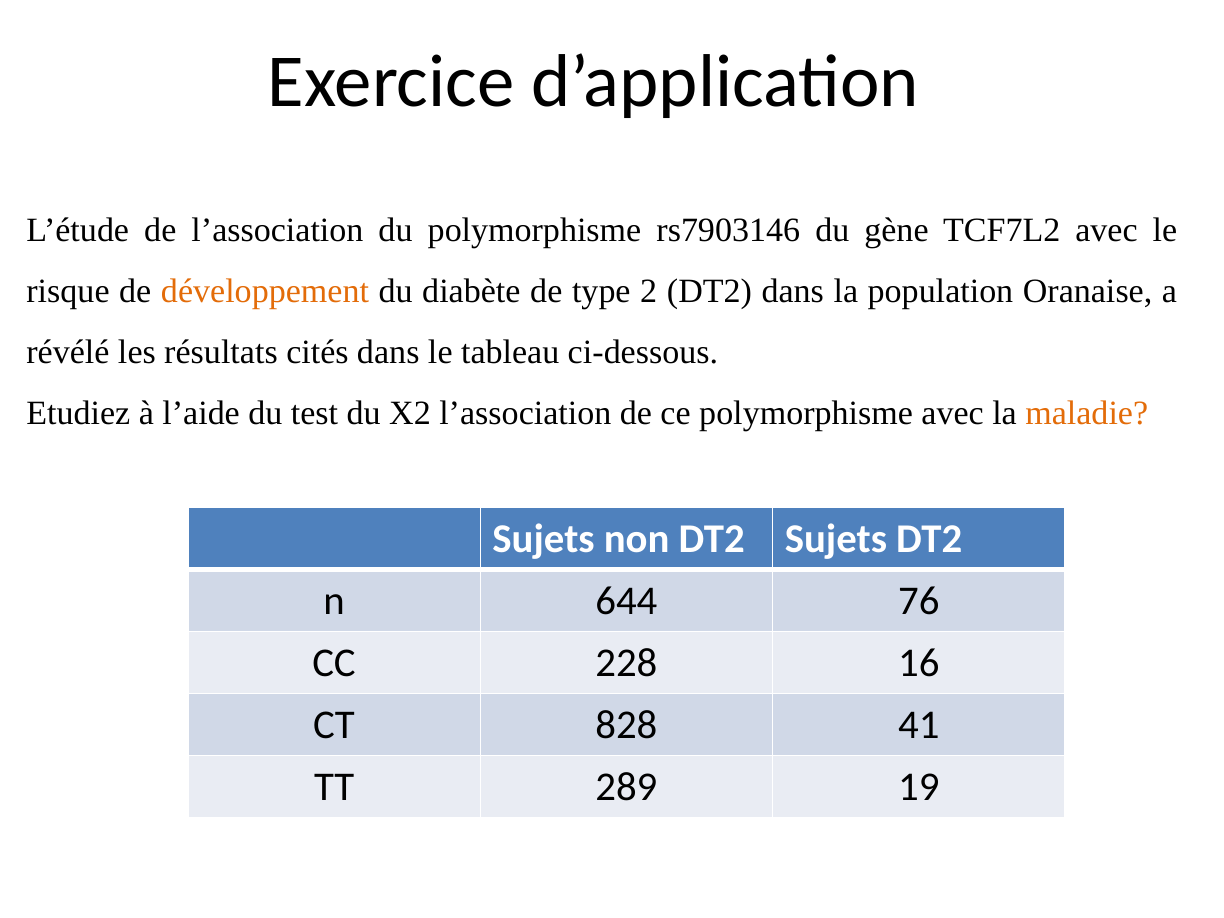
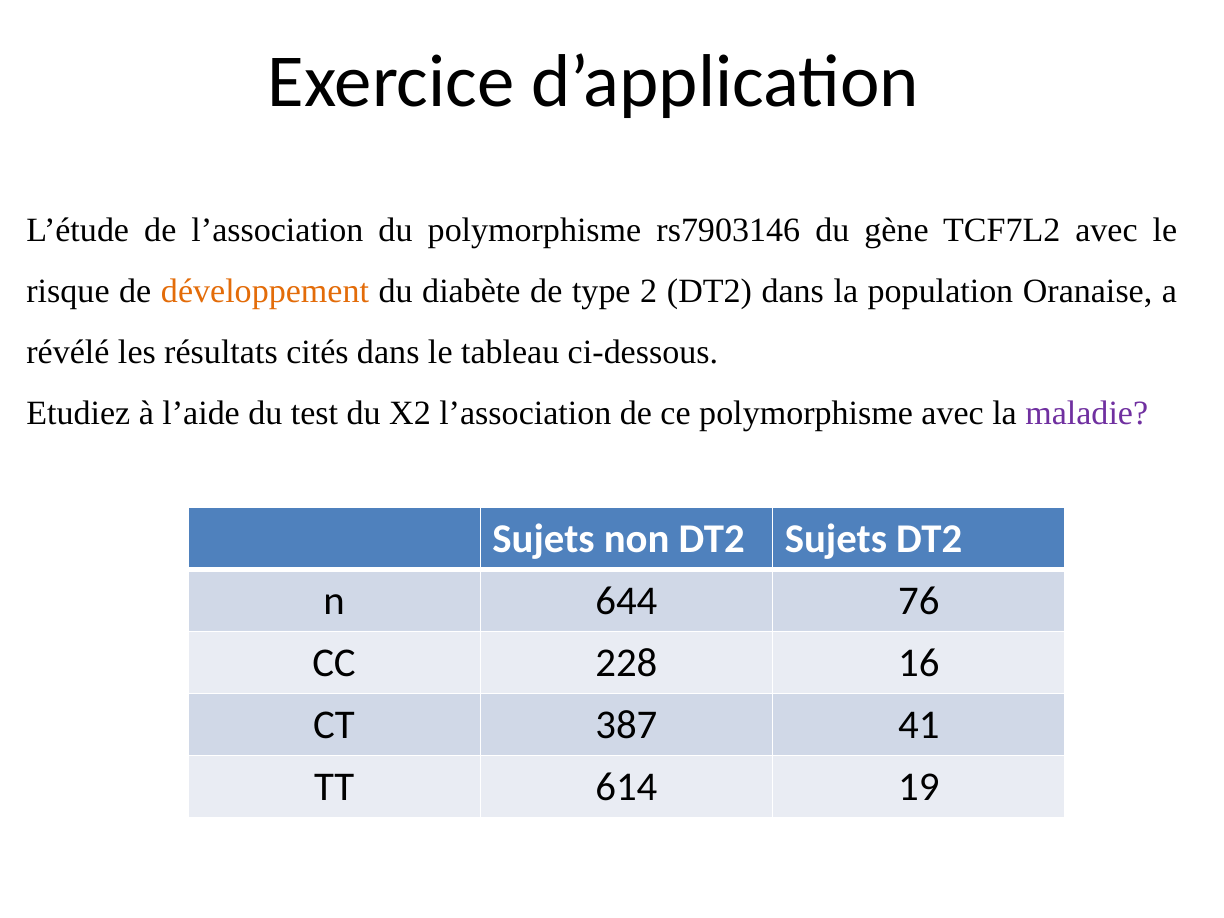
maladie colour: orange -> purple (1087, 414)
828: 828 -> 387 (626, 725)
289: 289 -> 614 (626, 787)
